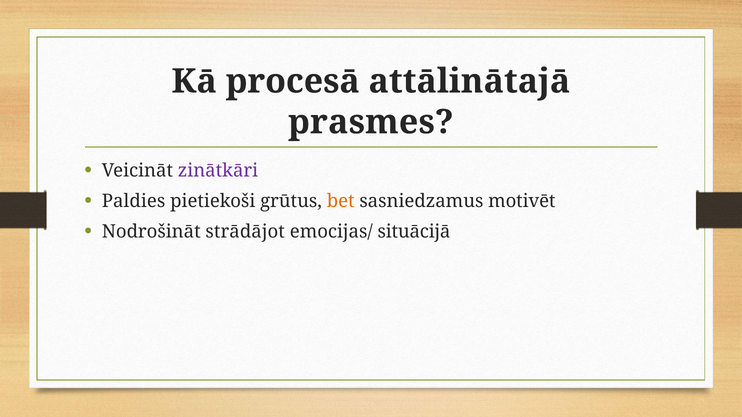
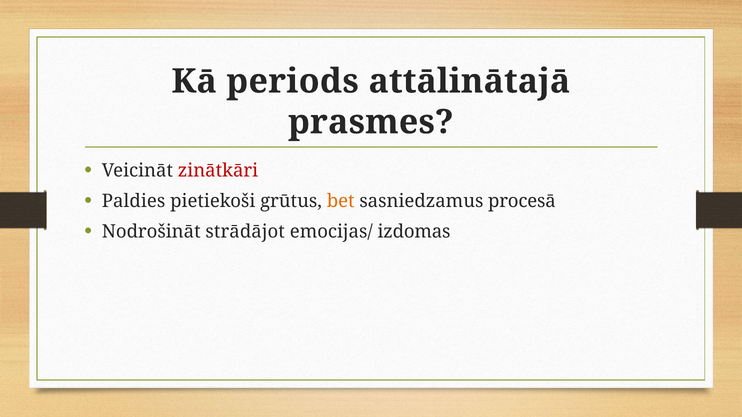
procesā: procesā -> periods (292, 81)
zinātkāri colour: purple -> red (218, 171)
motivēt: motivēt -> procesā (522, 201)
situācijā: situācijā -> izdomas (414, 232)
